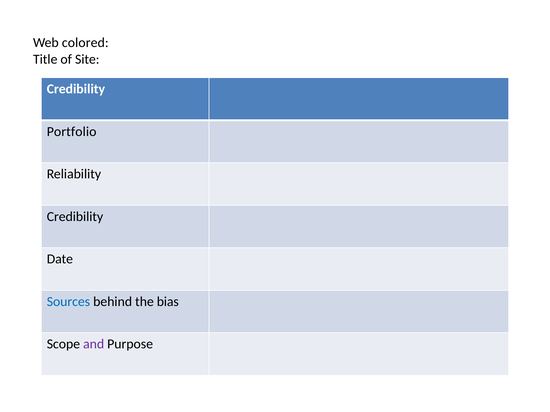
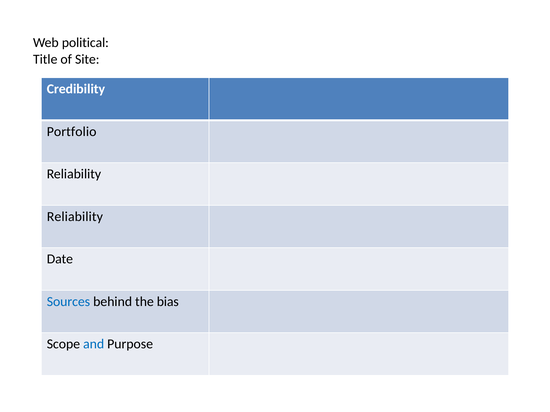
colored: colored -> political (85, 43)
Credibility: Credibility -> Reliability (75, 217)
and colour: purple -> blue (94, 345)
